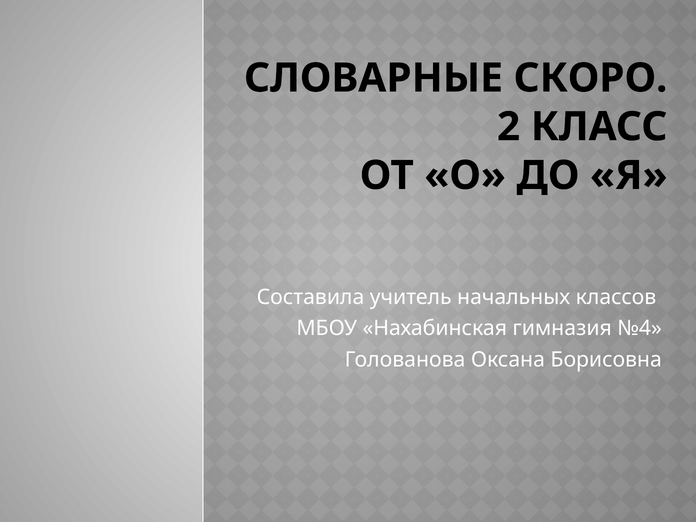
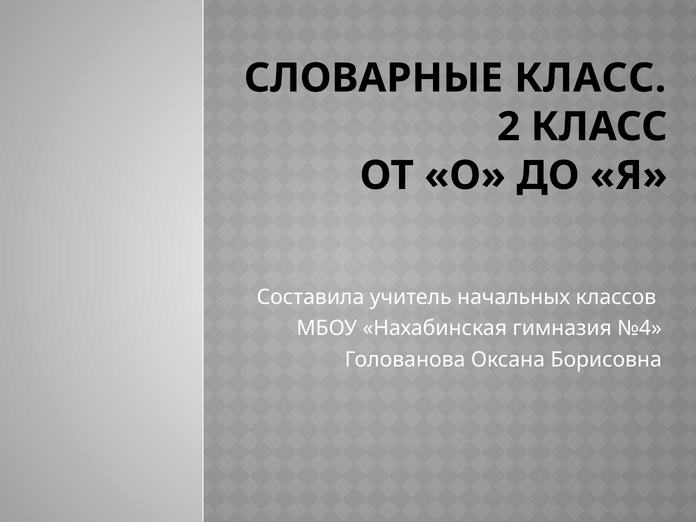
СЛОВАРНЫЕ СКОРО: СКОРО -> КЛАСС (590, 78)
